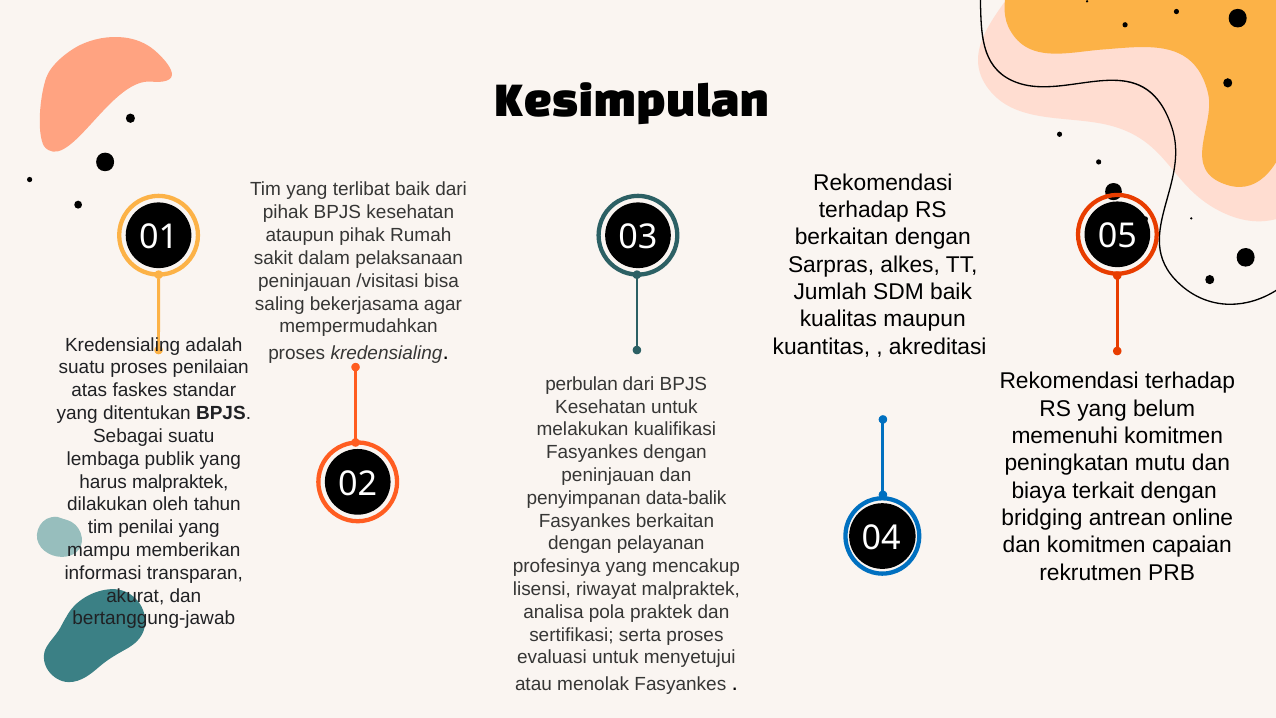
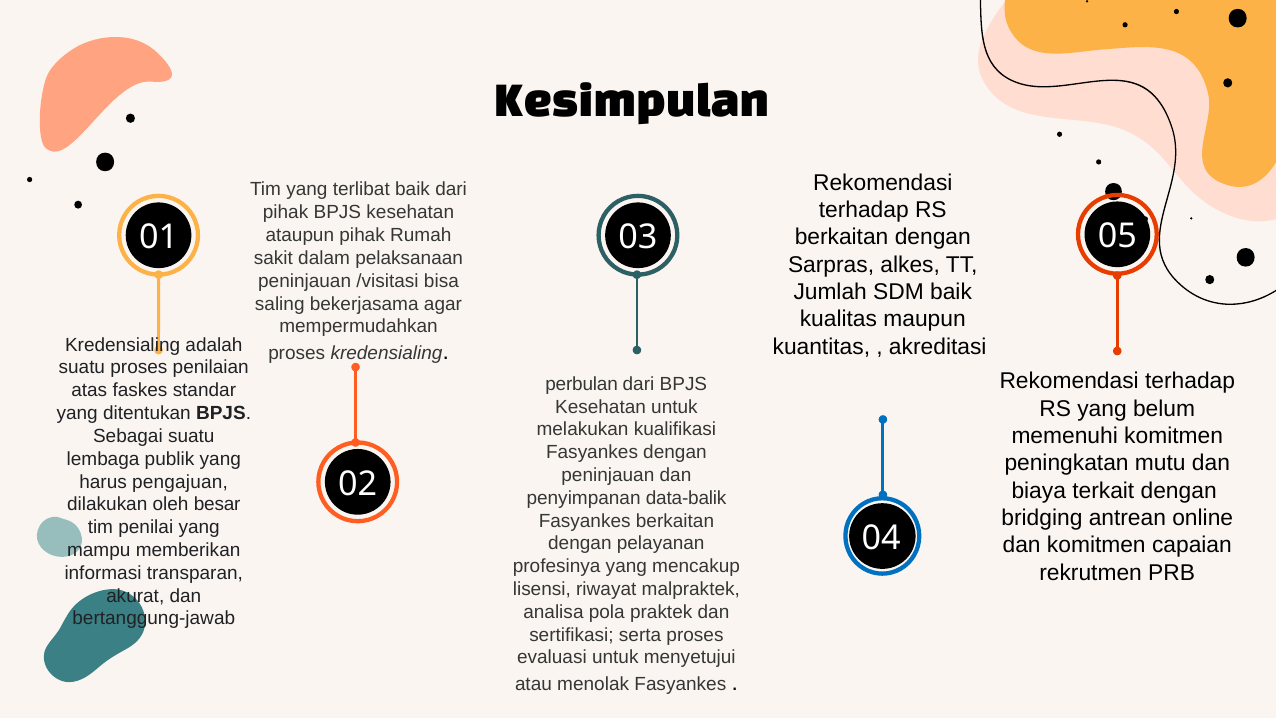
harus malpraktek: malpraktek -> pengajuan (180, 482)
tahun: tahun -> besar (217, 504)
